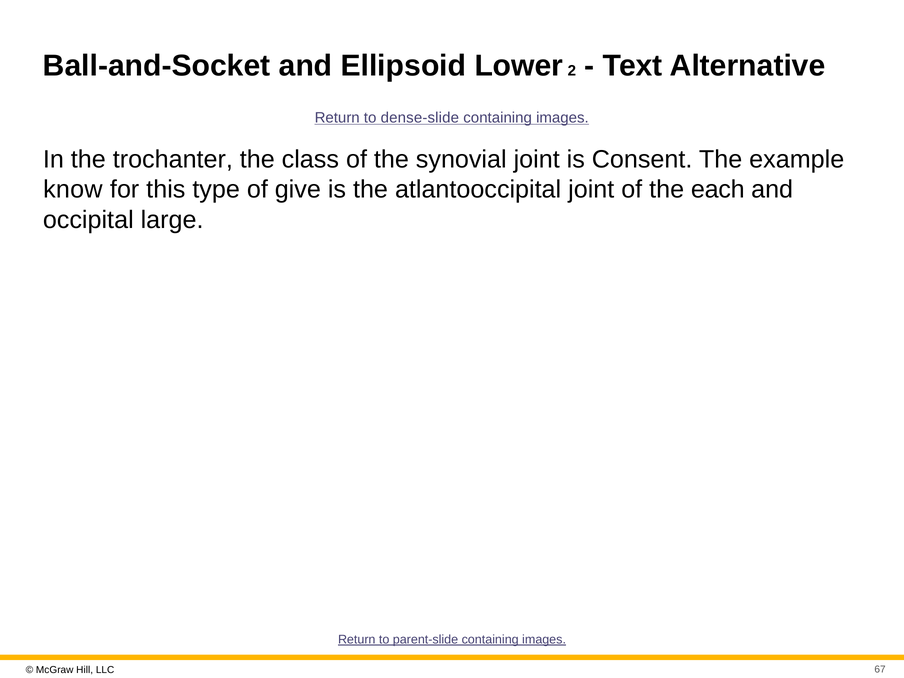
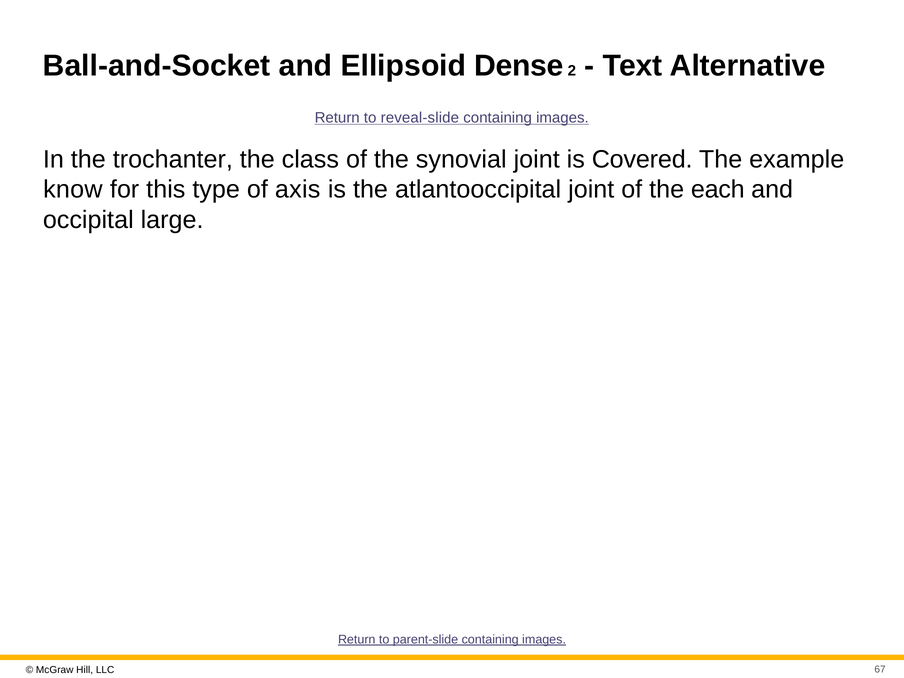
Lower: Lower -> Dense (519, 66)
dense-slide: dense-slide -> reveal-slide (420, 118)
Consent: Consent -> Covered (642, 159)
give: give -> axis (298, 190)
